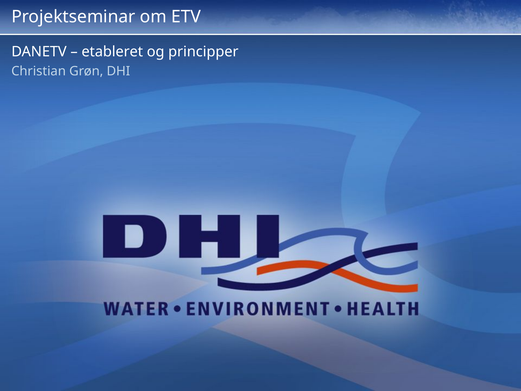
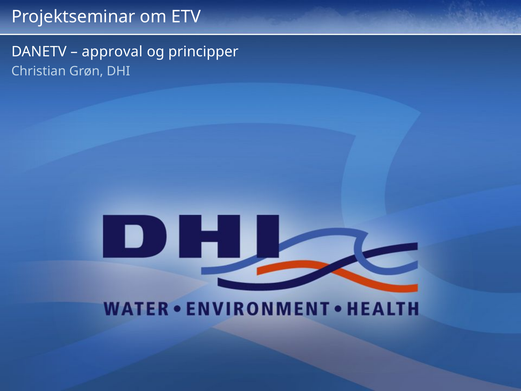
etableret: etableret -> approval (112, 52)
